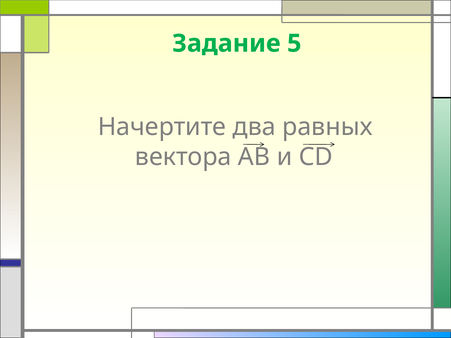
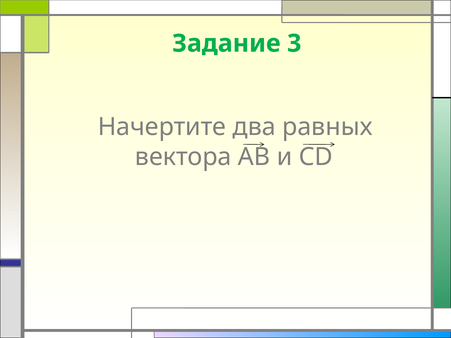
5: 5 -> 3 (294, 43)
